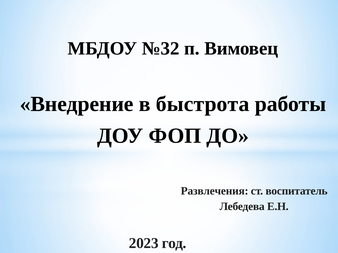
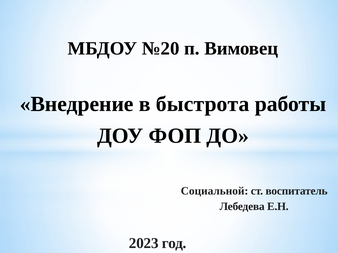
№32: №32 -> №20 (161, 49)
Развлечения: Развлечения -> Социальной (215, 191)
